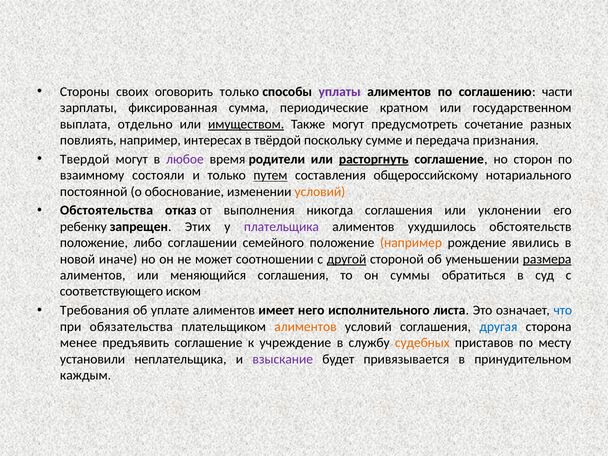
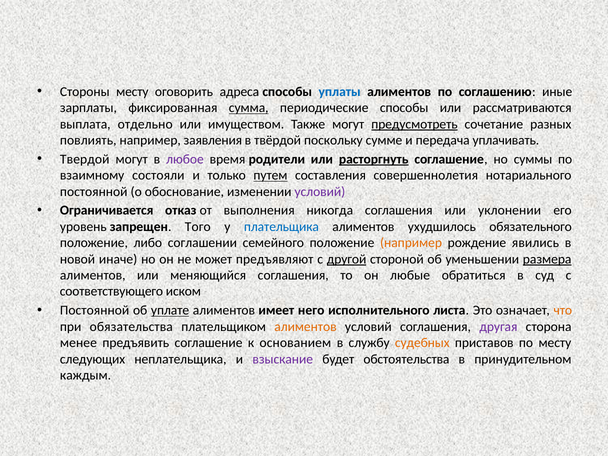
Стороны своих: своих -> месту (132, 92)
оговорить только: только -> адреса (239, 92)
уплаты colour: purple -> blue (340, 92)
части: части -> иные (557, 92)
сумма underline: none -> present (249, 108)
периодические кратном: кратном -> способы (404, 108)
государственном: государственном -> рассматриваются (522, 108)
имуществом underline: present -> none (246, 124)
предусмотреть underline: none -> present (414, 124)
интересах: интересах -> заявления (213, 140)
признания: признания -> уплачивать (506, 140)
сторон: сторон -> суммы (533, 159)
общероссийскому: общероссийскому -> совершеннолетия (426, 175)
условий colour: orange -> purple (320, 192)
Обстоятельства: Обстоятельства -> Ограничивается (107, 210)
ребенку: ребенку -> уровень (83, 227)
Этих: Этих -> Того (198, 227)
плательщика colour: purple -> blue (281, 227)
обстоятельств: обстоятельств -> обязательного (531, 227)
соотношении: соотношении -> предъявляют (275, 259)
суммы: суммы -> любые (410, 275)
Требования: Требования -> Постоянной (95, 310)
уплате underline: none -> present (170, 310)
что colour: blue -> orange (563, 310)
другая colour: blue -> purple (498, 327)
учреждение: учреждение -> основанием (295, 343)
установили: установили -> следующих (93, 359)
привязывается: привязывается -> обстоятельства (406, 359)
